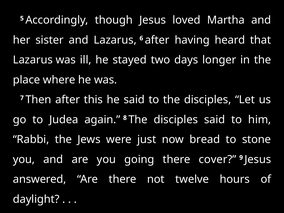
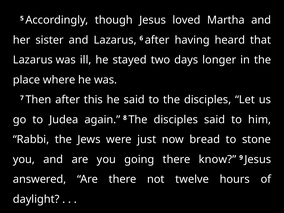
cover: cover -> know (217, 159)
